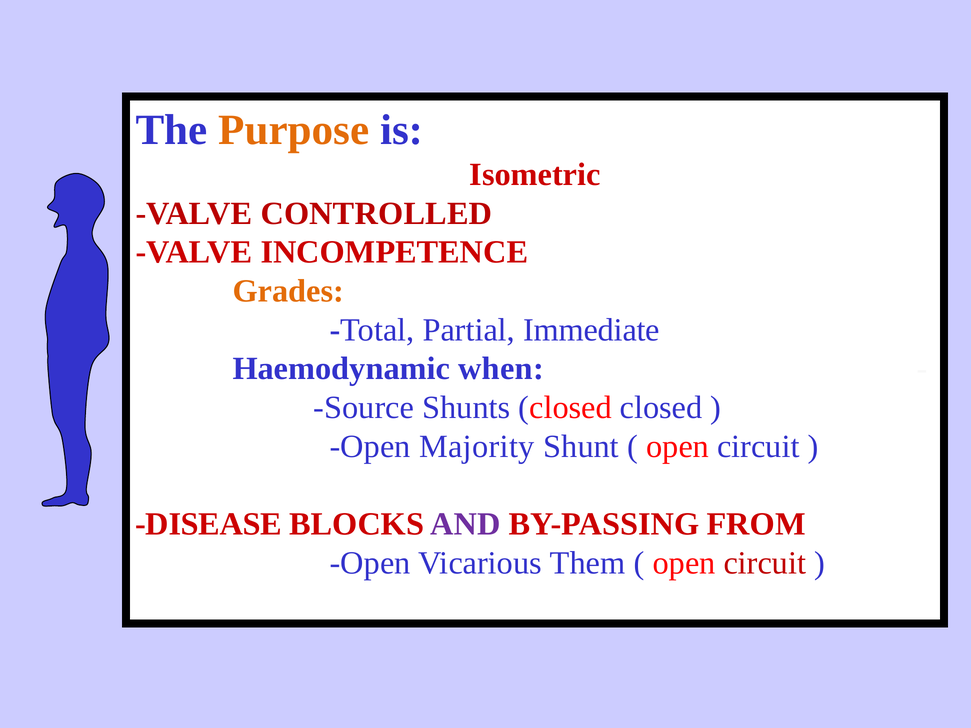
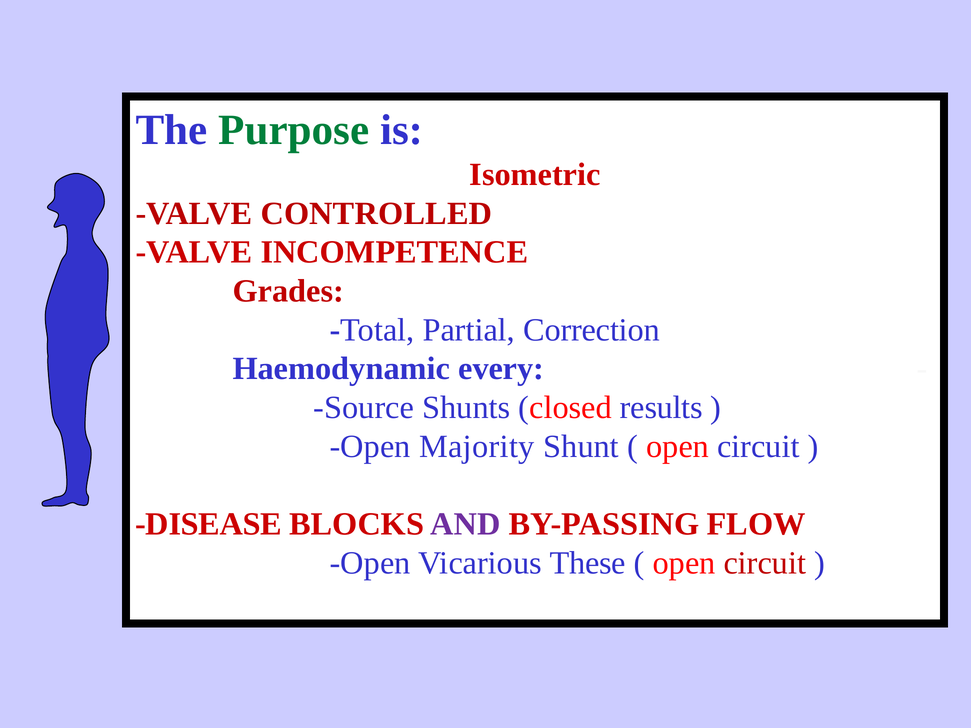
Purpose colour: orange -> green (294, 130)
Grades colour: orange -> red (288, 291)
Immediate: Immediate -> Correction (591, 330)
when: when -> every (501, 369)
closed closed: closed -> results (661, 408)
FROM: FROM -> FLOW (756, 524)
Them: Them -> These (588, 563)
